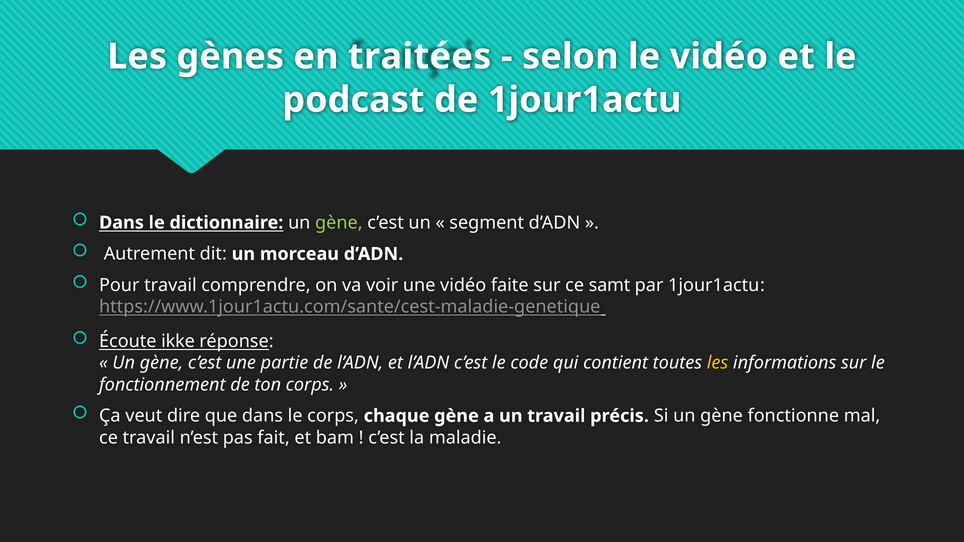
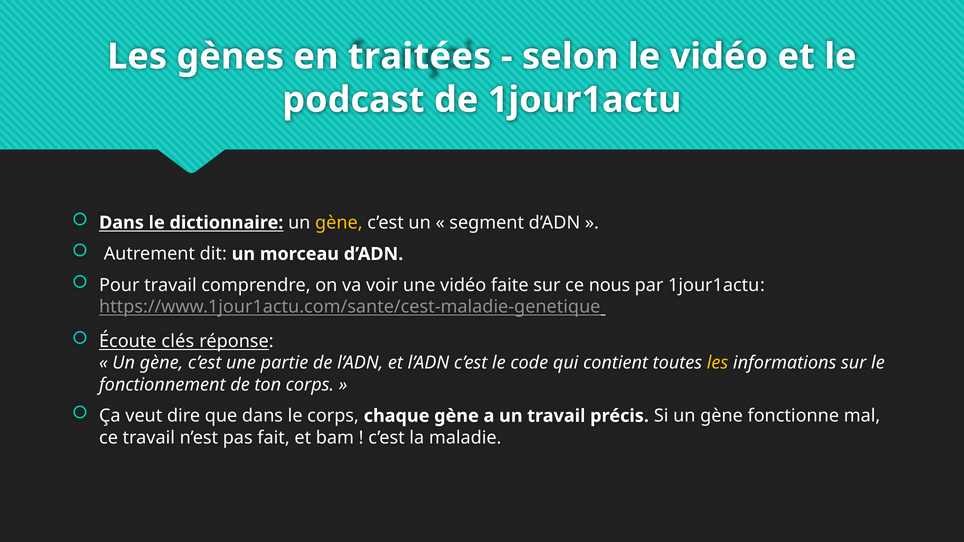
gène colour: light green -> yellow (339, 223)
samt: samt -> nous (610, 285)
ikke: ikke -> clés (178, 341)
